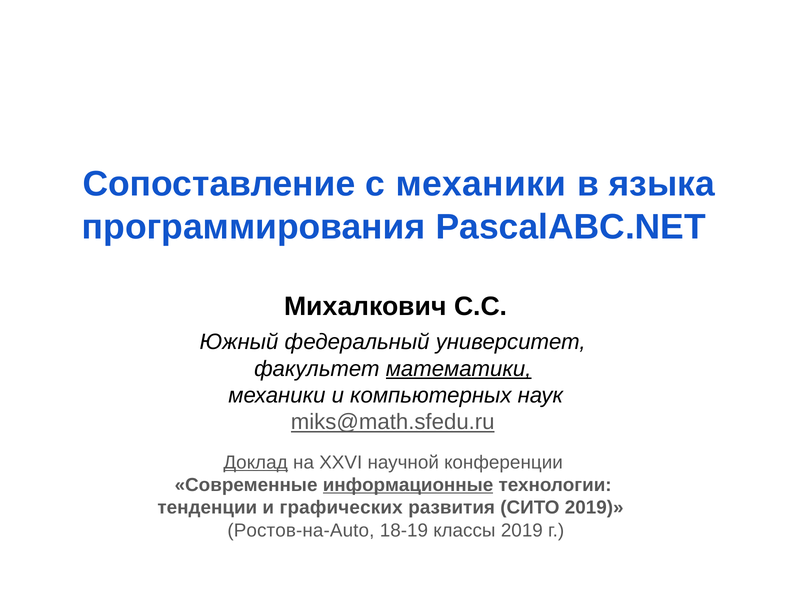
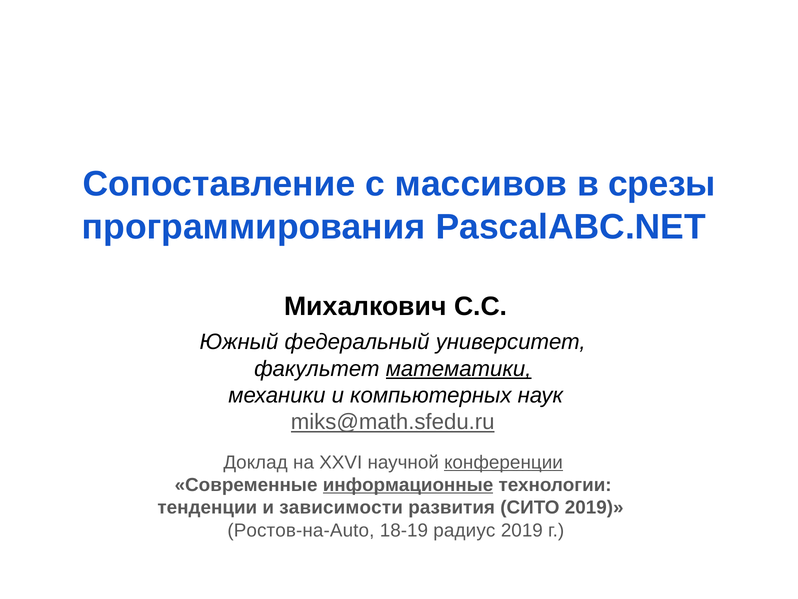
с механики: механики -> массивов (481, 184)
языка: языка -> срезы (662, 184)
Доклад underline: present -> none (256, 462)
конференции underline: none -> present (504, 462)
графических: графических -> зависимости (341, 507)
классы: классы -> радиус (464, 530)
